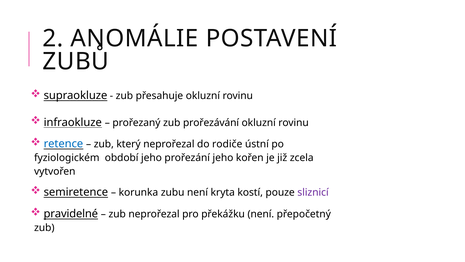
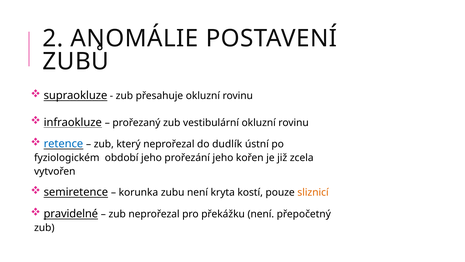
prořezávání: prořezávání -> vestibulární (211, 123)
rodiče: rodiče -> dudlík (227, 144)
sliznicí colour: purple -> orange (313, 192)
